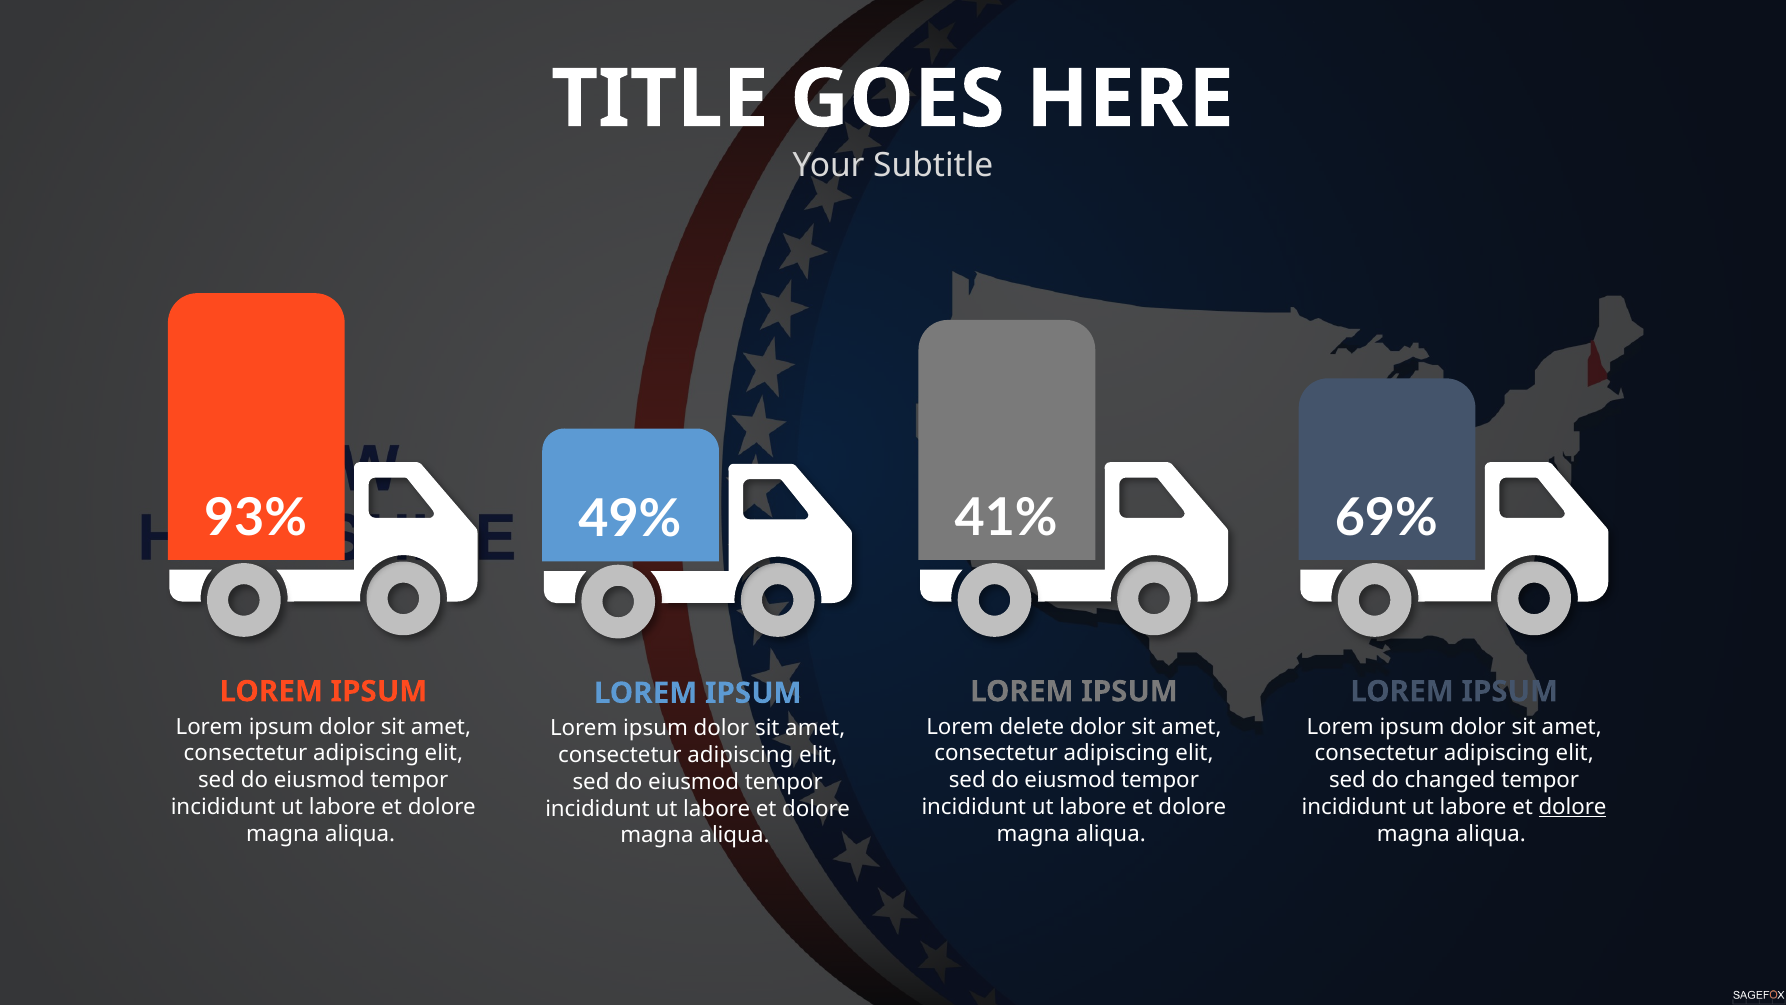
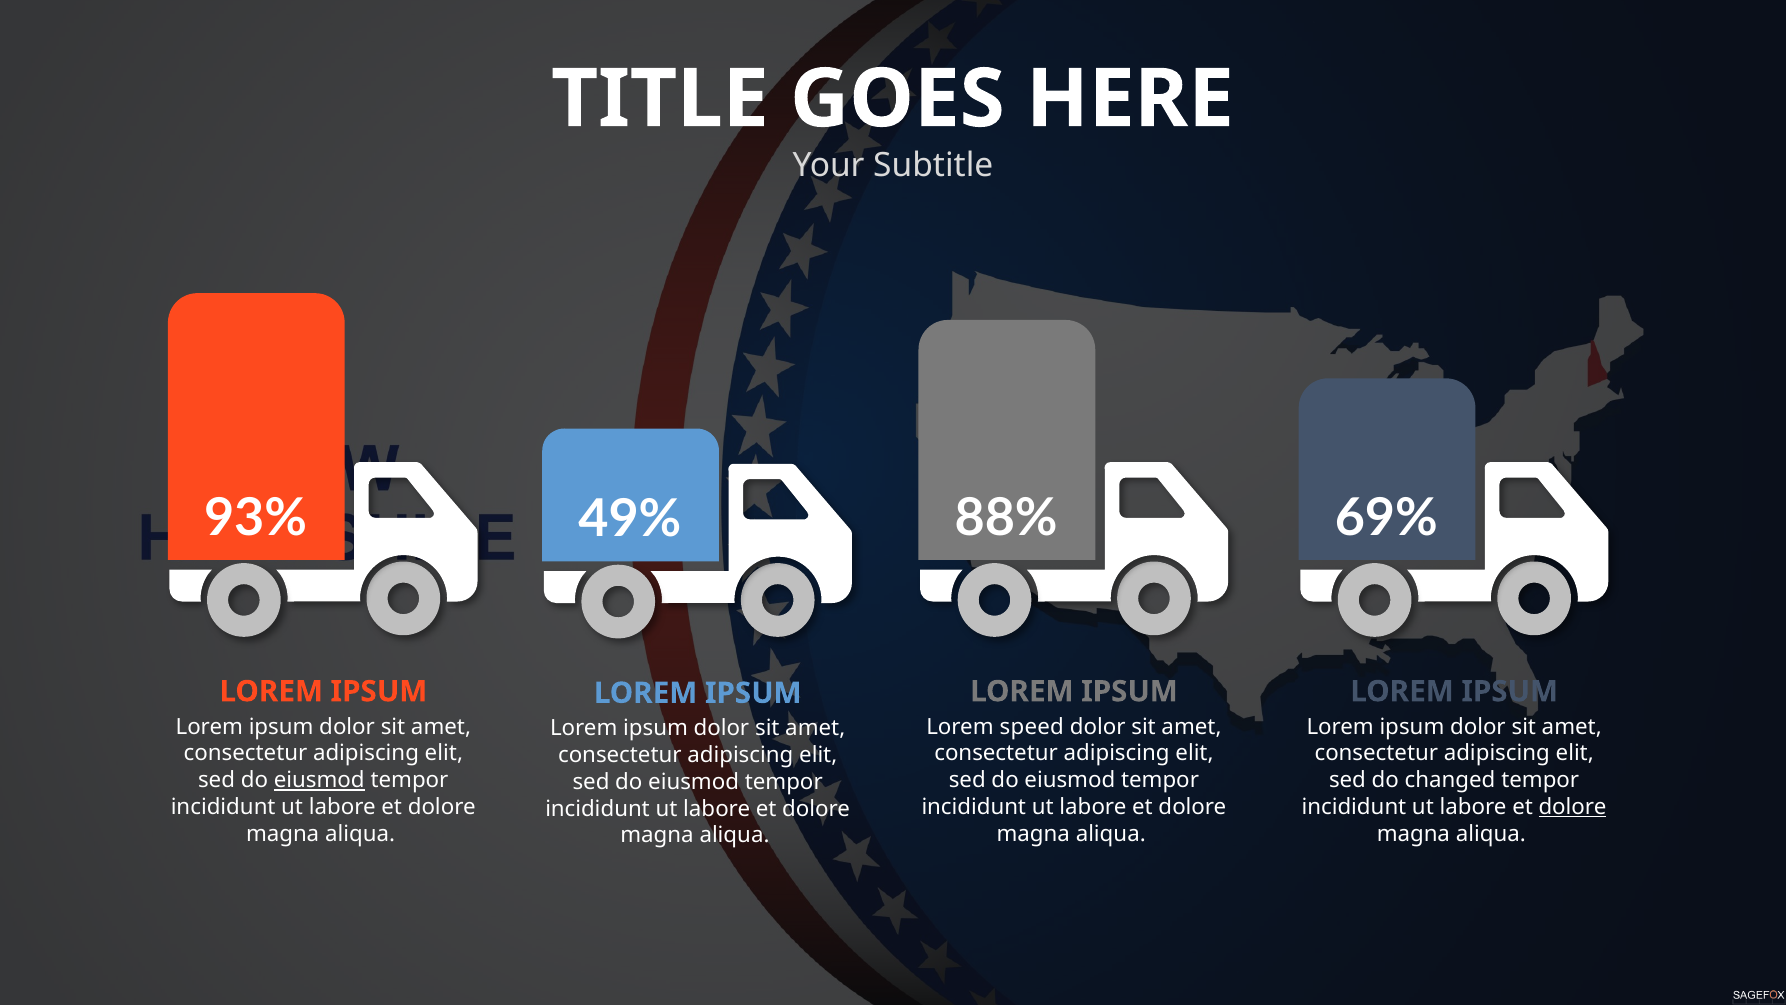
41%: 41% -> 88% (1006, 518)
delete: delete -> speed (1032, 726)
eiusmod underline: none -> present (319, 780)
